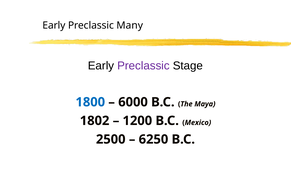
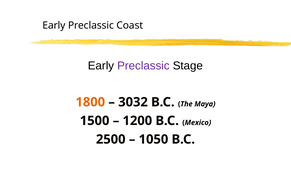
Many: Many -> Coast (130, 25)
1800 colour: blue -> orange (90, 102)
6000: 6000 -> 3032 (133, 102)
1802: 1802 -> 1500 (95, 121)
6250: 6250 -> 1050 (153, 139)
